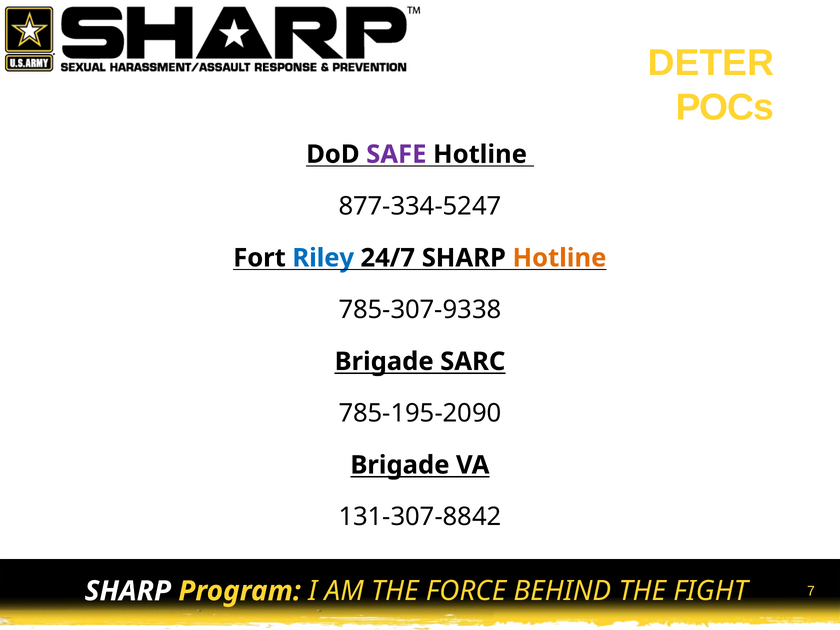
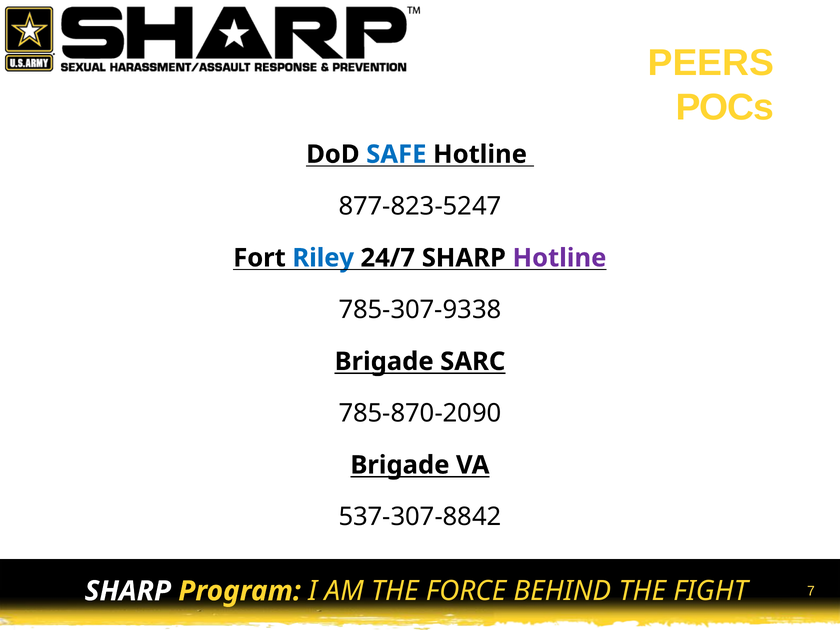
DETER: DETER -> PEERS (711, 63)
SAFE colour: purple -> blue (396, 154)
877-334-5247: 877-334-5247 -> 877-823-5247 (420, 206)
Hotline colour: orange -> purple (559, 258)
785-195-2090: 785-195-2090 -> 785-870-2090 (420, 413)
131-307-8842: 131-307-8842 -> 537-307-8842 (420, 517)
